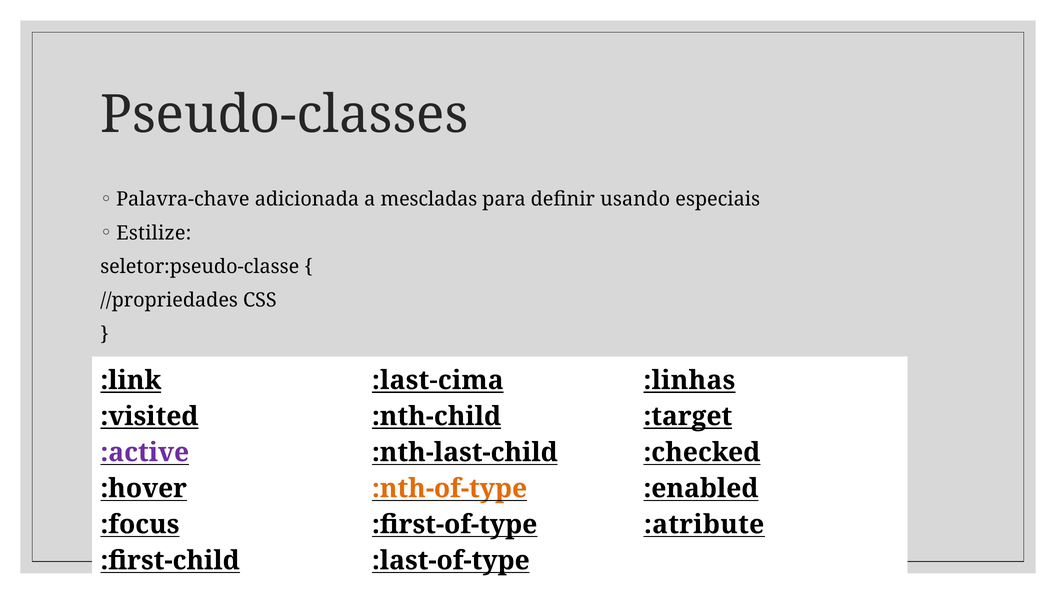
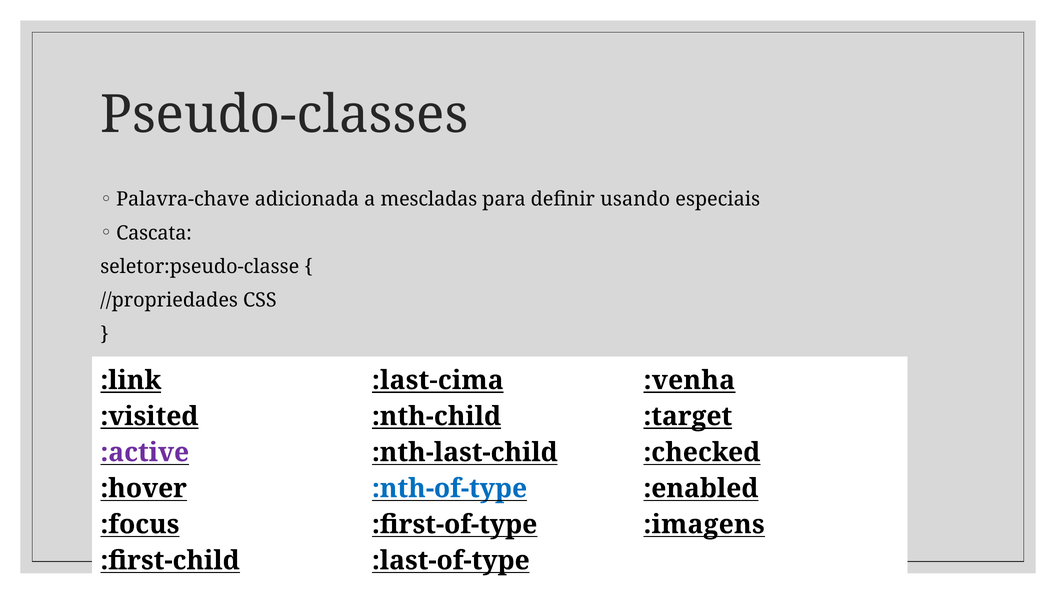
Estilize: Estilize -> Cascata (154, 233)
:linhas: :linhas -> :venha (689, 380)
:nth-of-type colour: orange -> blue (449, 488)
:atribute: :atribute -> :imagens (704, 525)
